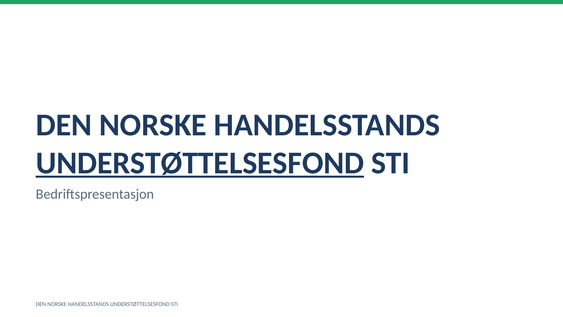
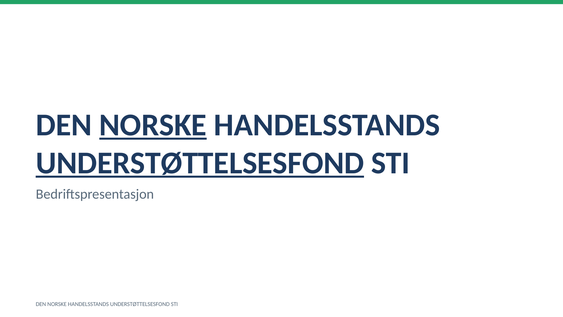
NORSKE underline: none -> present (153, 125)
